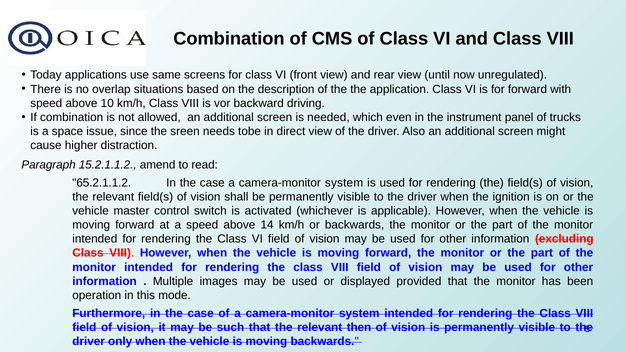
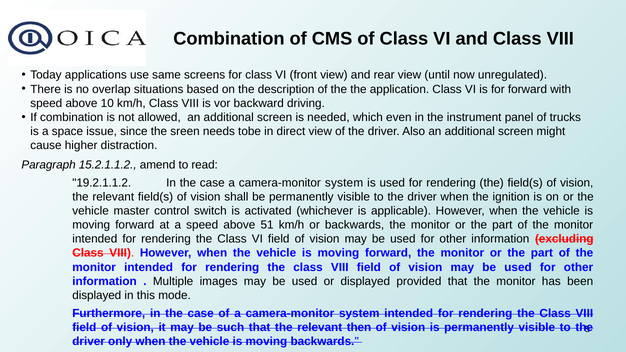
65.2.1.1.2: 65.2.1.1.2 -> 19.2.1.1.2 (102, 183)
14: 14 -> 51 (267, 225)
operation: operation -> displayed (97, 295)
